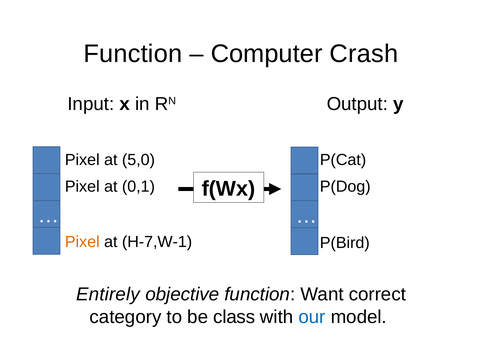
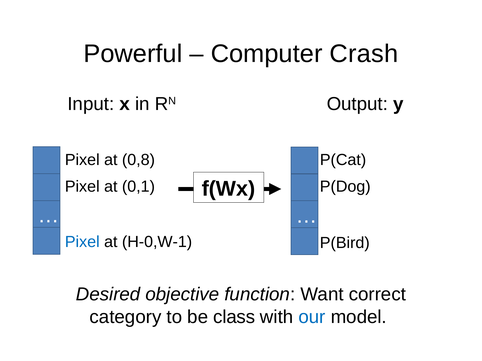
Function: Function -> Powerful (133, 54)
5,0: 5,0 -> 0,8 (138, 160)
Pixel colour: orange -> blue (82, 242)
H-7,W-1: H-7,W-1 -> H-0,W-1 (157, 242)
Entirely: Entirely -> Desired (108, 295)
